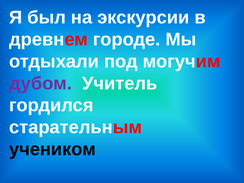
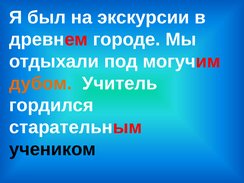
дубом colour: purple -> orange (41, 83)
